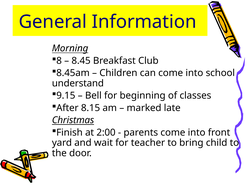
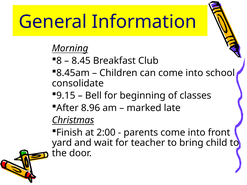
understand: understand -> consolidate (78, 83)
8.15: 8.15 -> 8.96 (91, 108)
